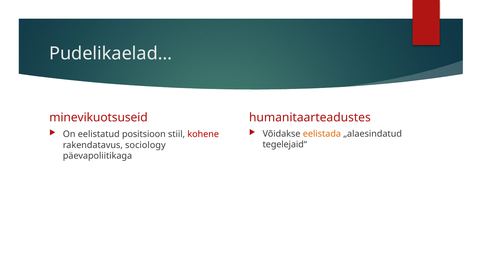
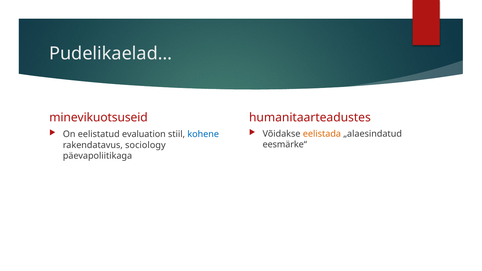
positsioon: positsioon -> evaluation (144, 134)
kohene colour: red -> blue (203, 134)
tegelejaid“: tegelejaid“ -> eesmärke“ (285, 145)
